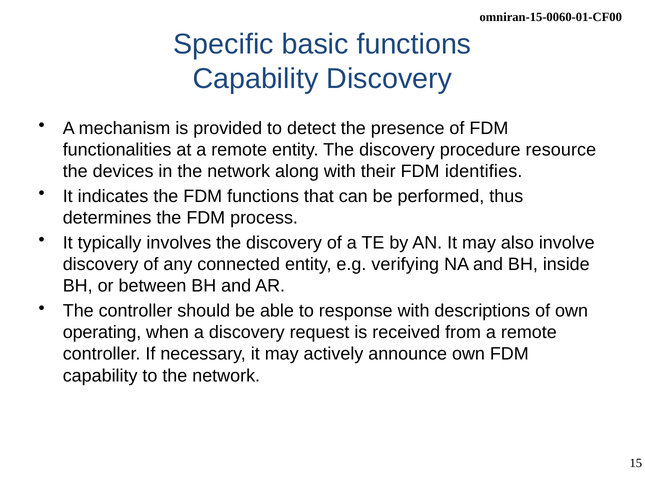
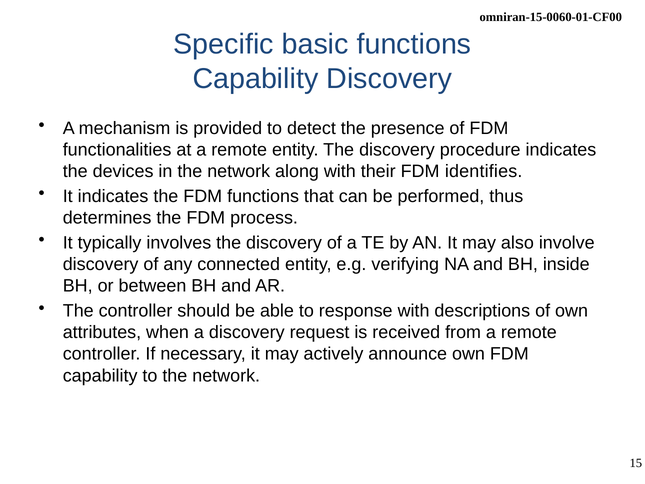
procedure resource: resource -> indicates (561, 150)
operating: operating -> attributes (102, 332)
